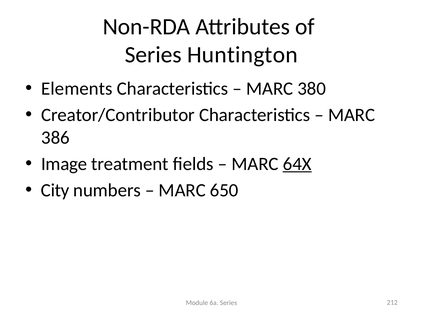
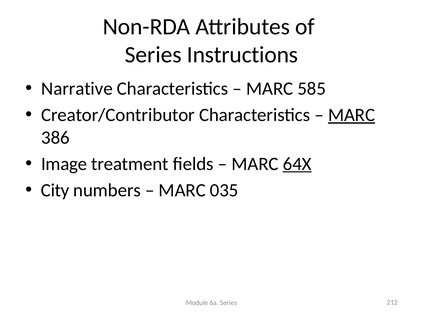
Huntington: Huntington -> Instructions (243, 55)
Elements: Elements -> Narrative (77, 89)
380: 380 -> 585 (312, 89)
MARC underline: none -> present (352, 115)
650: 650 -> 035 (224, 190)
